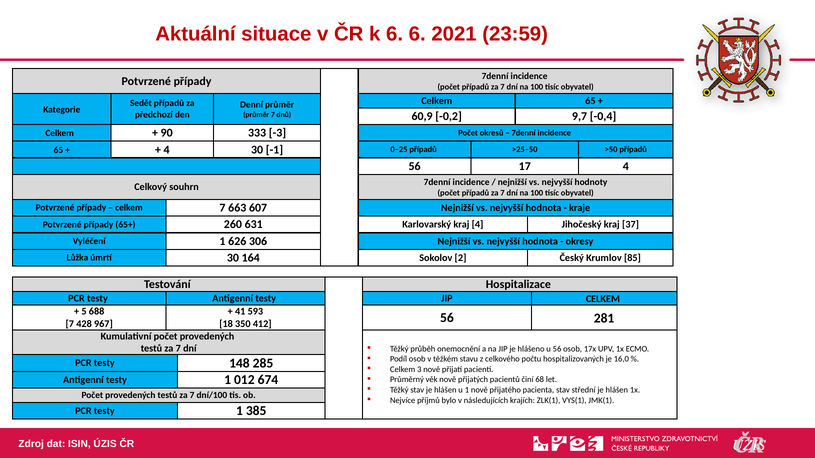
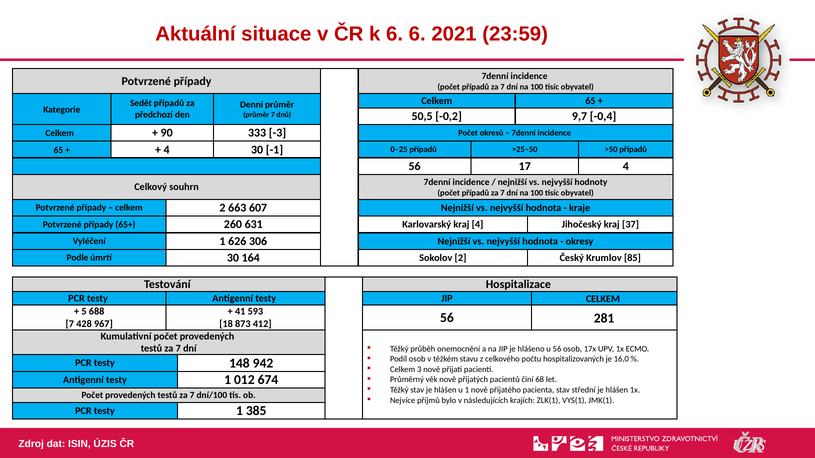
60,9: 60,9 -> 50,5 (422, 116)
celkem 7: 7 -> 2 (223, 208)
Lůžka: Lůžka -> Podle (77, 258)
350: 350 -> 873 (243, 324)
285: 285 -> 942 (263, 363)
